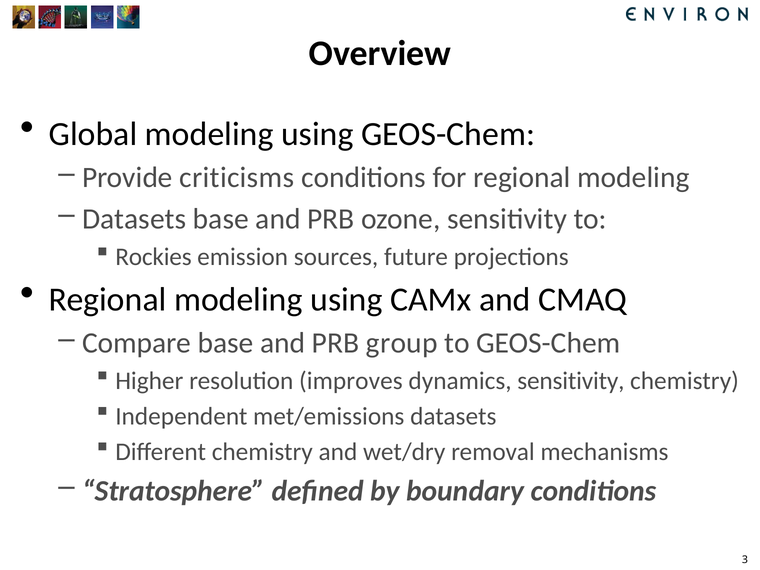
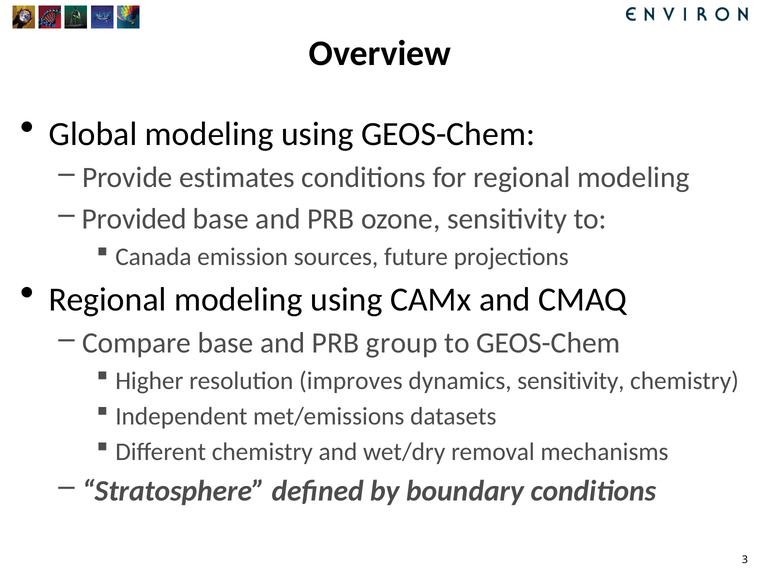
criticisms: criticisms -> estimates (237, 178)
Datasets: Datasets -> Provided (134, 219)
Rockies: Rockies -> Canada (153, 257)
